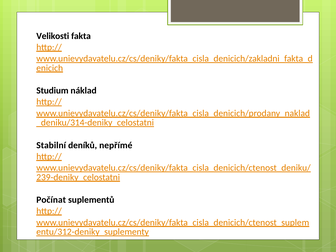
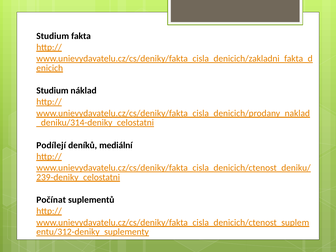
Velikosti: Velikosti -> Studium (53, 36)
Stabilní: Stabilní -> Podílejí (51, 145)
nepřímé: nepřímé -> mediální (116, 145)
